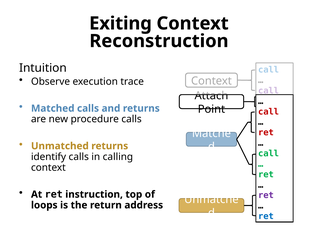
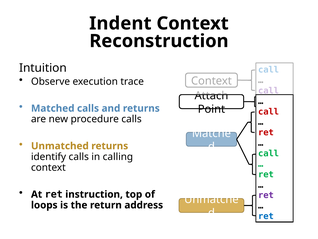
Exiting: Exiting -> Indent (120, 23)
